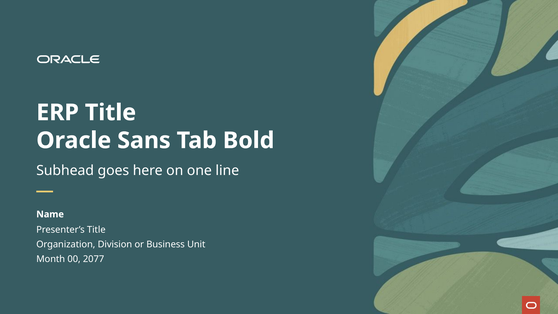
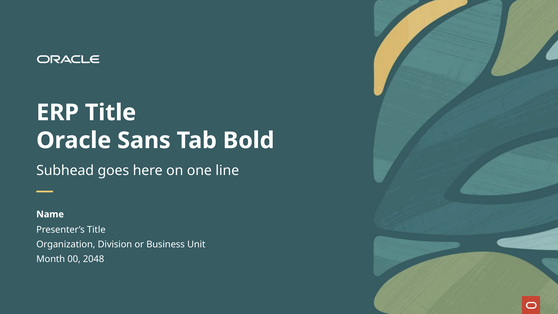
2077: 2077 -> 2048 (94, 259)
